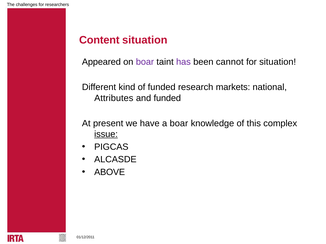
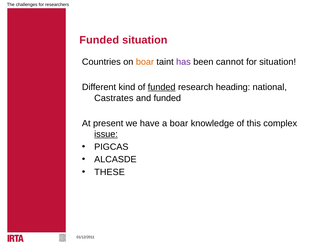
Content: Content -> Funded (99, 40)
Appeared: Appeared -> Countries (101, 62)
boar colour: purple -> orange (145, 62)
funded underline: none -> present (162, 87)
markets: markets -> heading (233, 87)
Attributes: Attributes -> Castrates (114, 98)
ABOVE: ABOVE -> THESE (110, 172)
